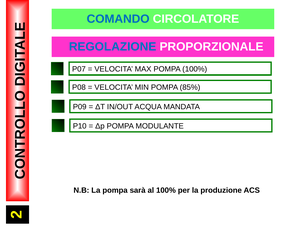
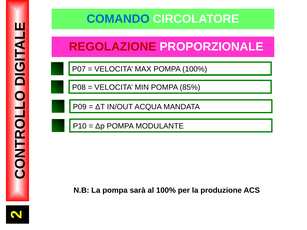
REGOLAZIONE colour: blue -> red (113, 47)
